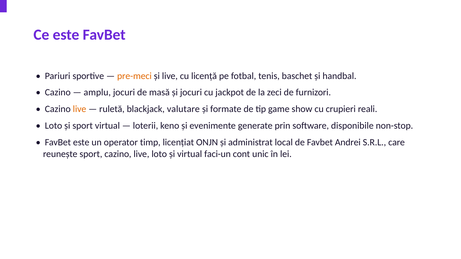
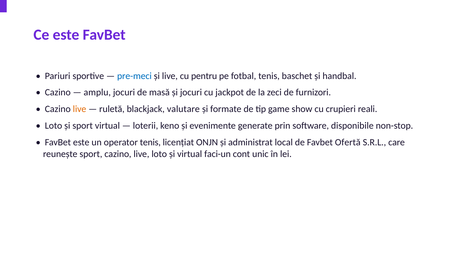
pre-meci colour: orange -> blue (134, 76)
licență: licență -> pentru (204, 76)
operator timp: timp -> tenis (150, 143)
Andrei: Andrei -> Ofertă (348, 143)
